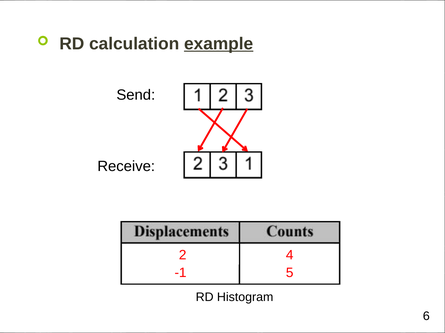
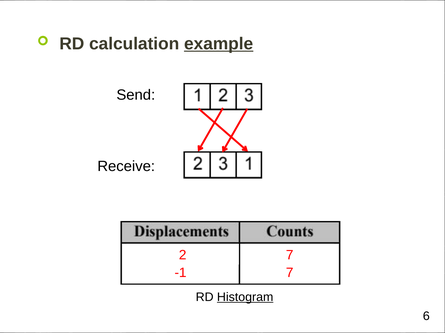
2 4: 4 -> 7 (290, 256)
-1 5: 5 -> 7 (290, 273)
Histogram underline: none -> present (245, 298)
